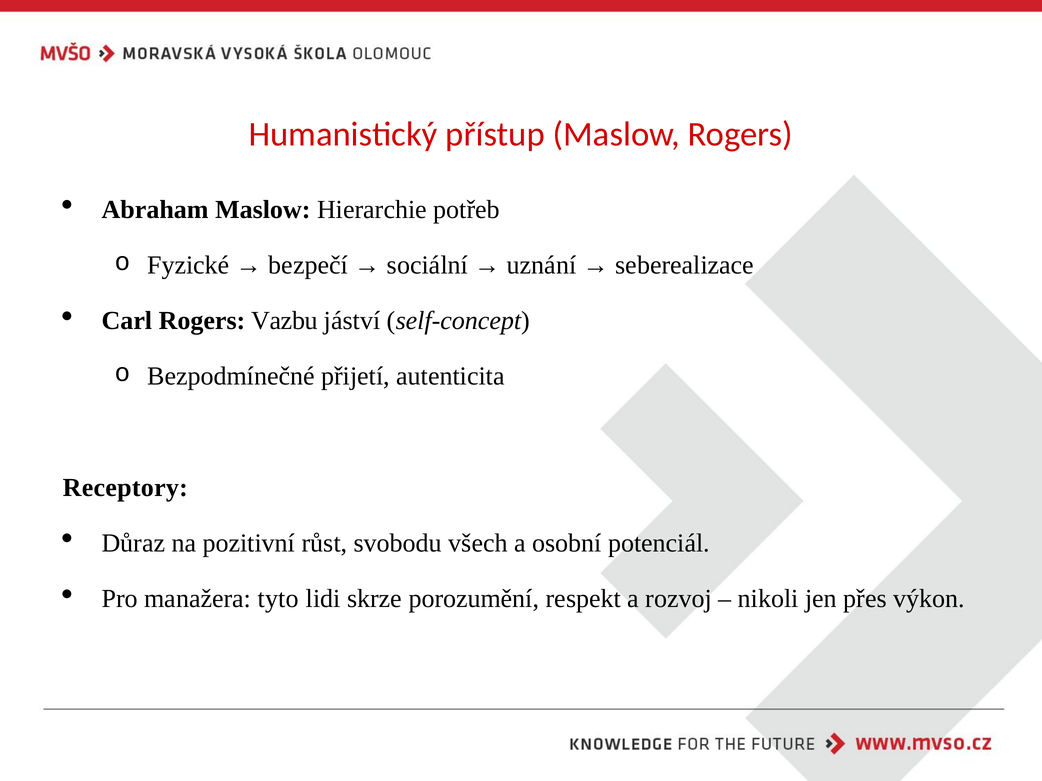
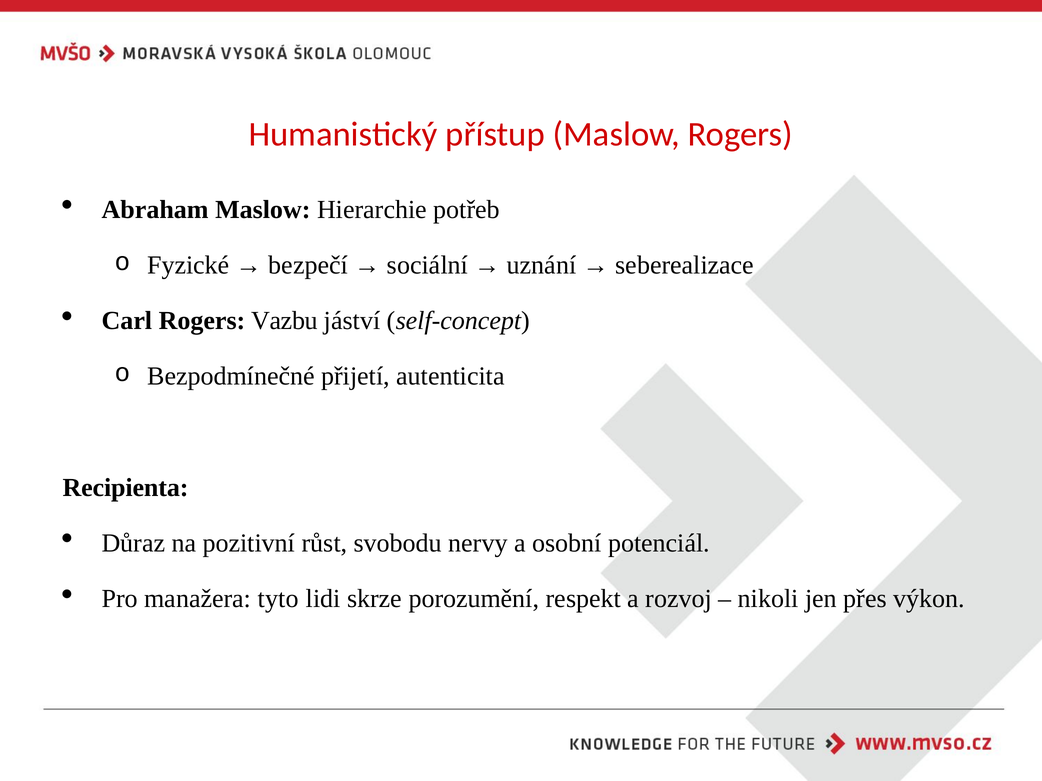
Receptory: Receptory -> Recipienta (125, 488)
všech: všech -> nervy (478, 543)
